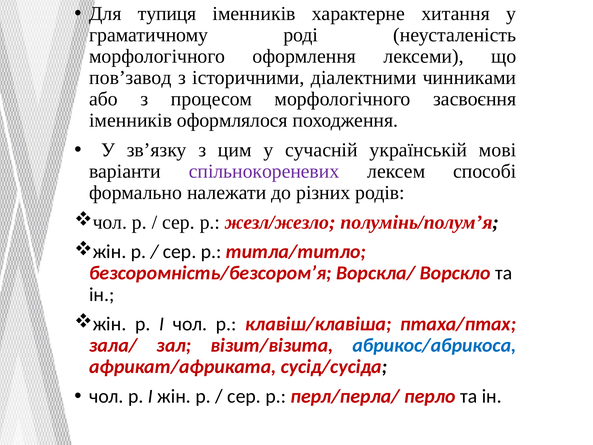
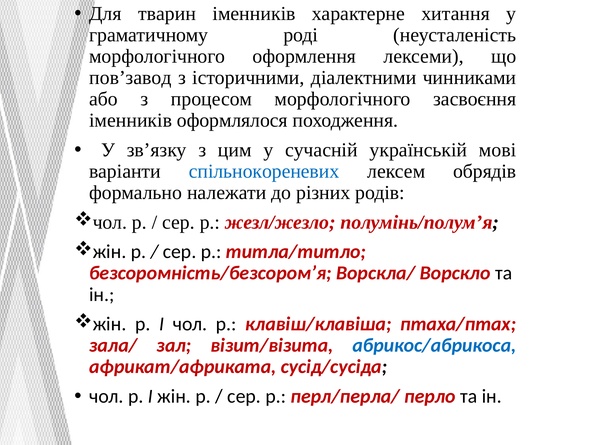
тупиця: тупиця -> тварин (167, 14)
спільнокореневих colour: purple -> blue (264, 171)
способі: способі -> обрядів (485, 171)
